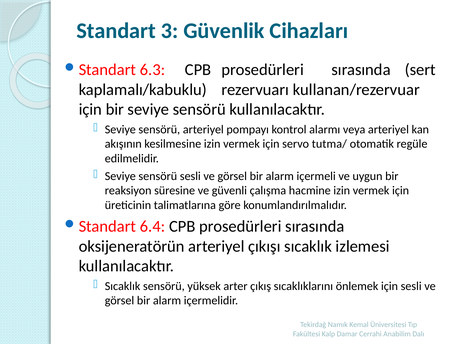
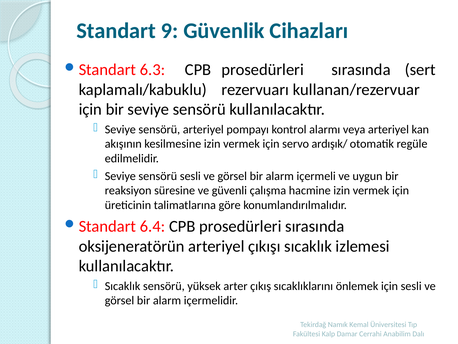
3: 3 -> 9 (170, 31)
tutma/: tutma/ -> ardışık/ (329, 144)
